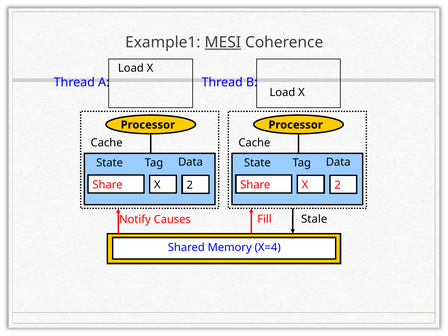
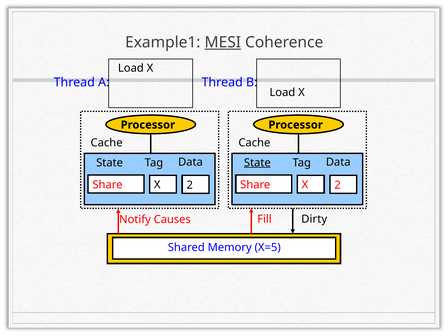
State underline: none -> present (257, 163)
Stale: Stale -> Dirty (314, 219)
X=4: X=4 -> X=5 (268, 247)
